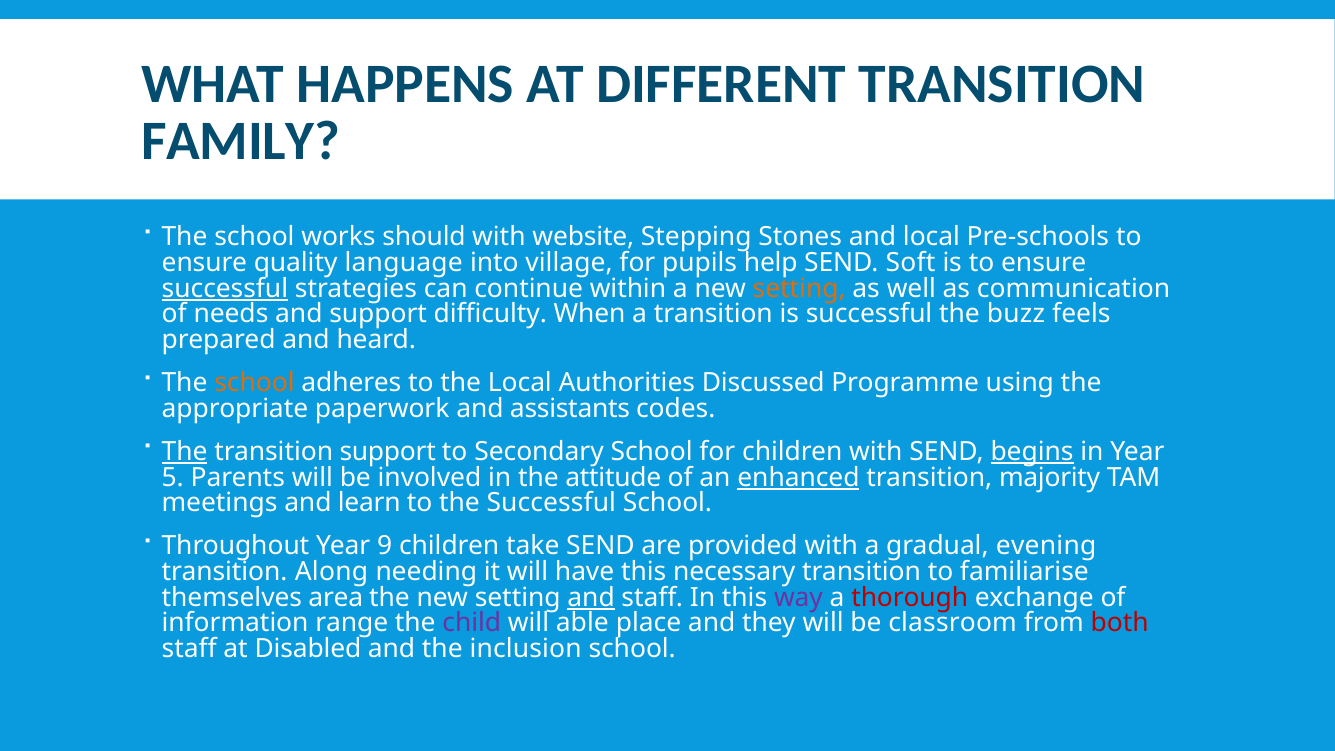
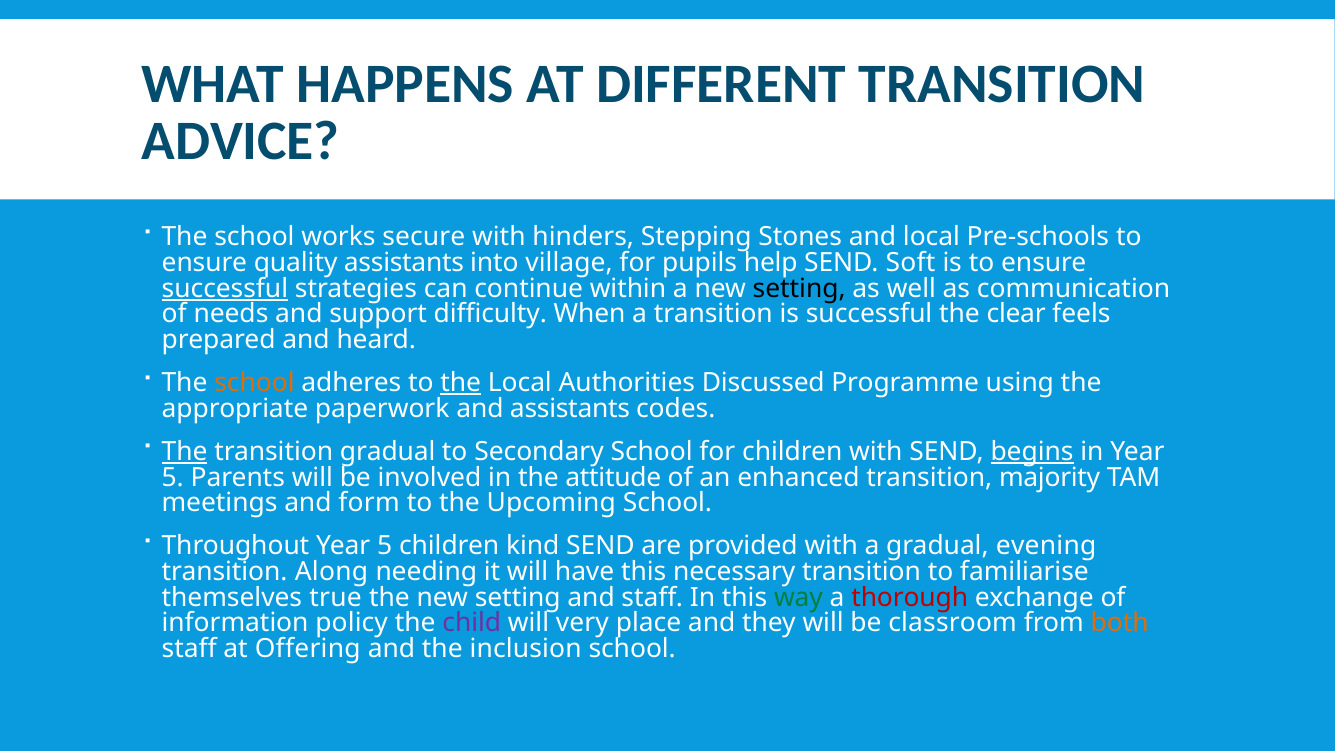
FAMILY: FAMILY -> ADVICE (241, 141)
should: should -> secure (424, 237)
website: website -> hinders (583, 237)
quality language: language -> assistants (404, 263)
setting colour: orange -> black (799, 288)
buzz: buzz -> clear (1016, 314)
the underline: none -> present (461, 383)
transition support: support -> gradual (388, 452)
enhanced underline: present -> none (798, 477)
learn: learn -> form (369, 503)
the Successful: Successful -> Upcoming (551, 503)
Throughout Year 9: 9 -> 5 (385, 546)
take: take -> kind (533, 546)
area: area -> true (336, 597)
and underline: present -> none (591, 597)
way colour: purple -> green (798, 597)
range: range -> policy (352, 623)
able: able -> very (582, 623)
both colour: red -> orange (1120, 623)
Disabled: Disabled -> Offering (308, 649)
